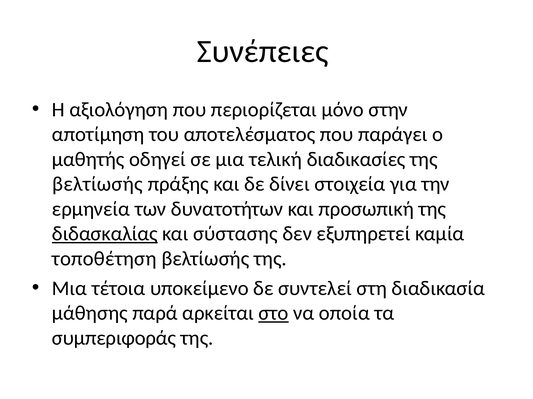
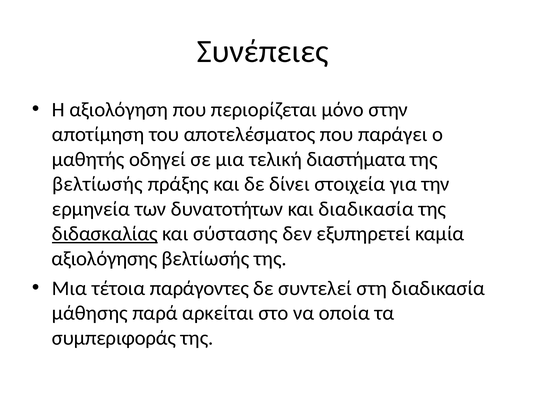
διαδικασίες: διαδικασίες -> διαστήματα (356, 160)
και προσωπική: προσωπική -> διαδικασία (366, 209)
τοποθέτηση: τοποθέτηση -> αξιολόγησης (104, 259)
υποκείμενο: υποκείμενο -> παράγοντες (199, 289)
στο underline: present -> none (273, 314)
